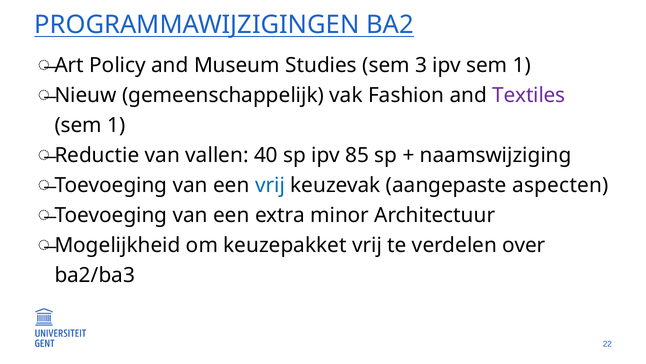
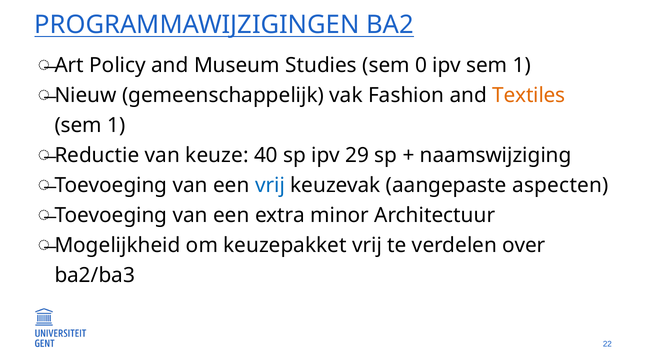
3: 3 -> 0 (421, 65)
Textiles colour: purple -> orange (529, 95)
vallen: vallen -> keuze (217, 155)
85: 85 -> 29 (357, 155)
